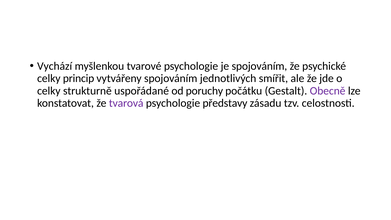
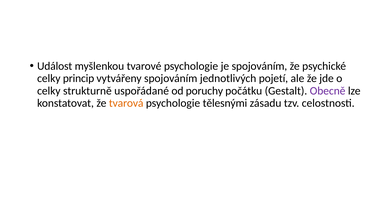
Vychází: Vychází -> Událost (55, 66)
smířit: smířit -> pojetí (273, 78)
tvarová colour: purple -> orange (126, 103)
představy: představy -> tělesnými (225, 103)
